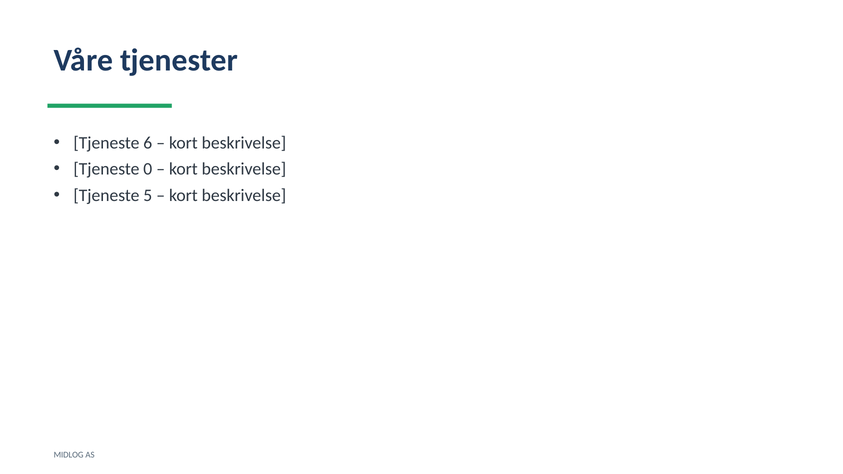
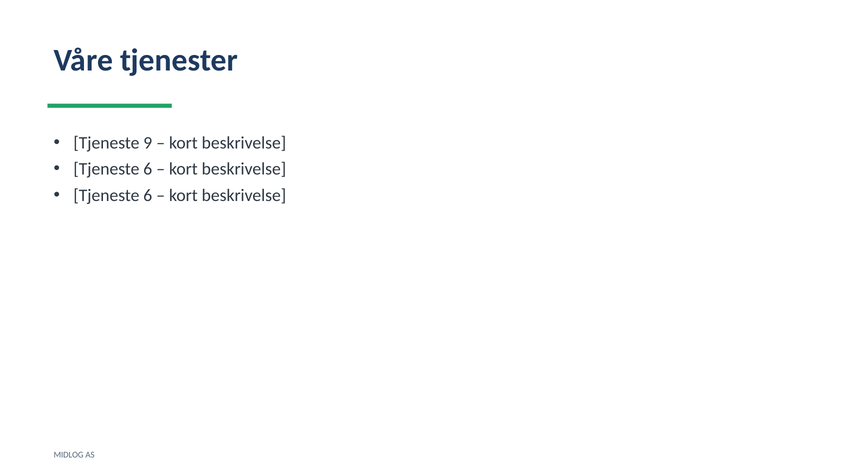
6: 6 -> 9 (148, 143)
0: 0 -> 6 (148, 169)
5: 5 -> 6 (148, 195)
